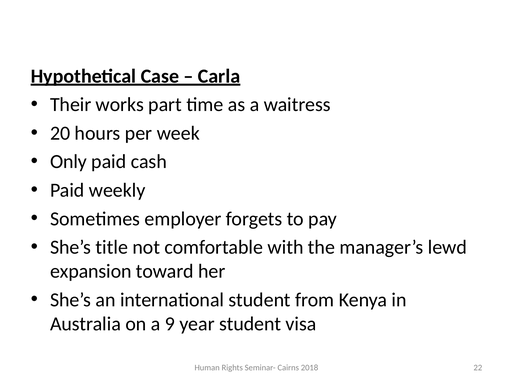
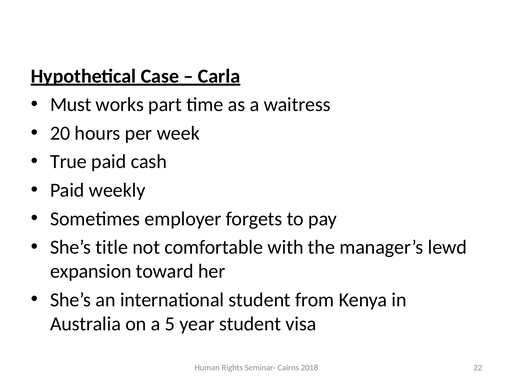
Their: Their -> Must (71, 105)
Only: Only -> True (68, 162)
9: 9 -> 5 (170, 324)
